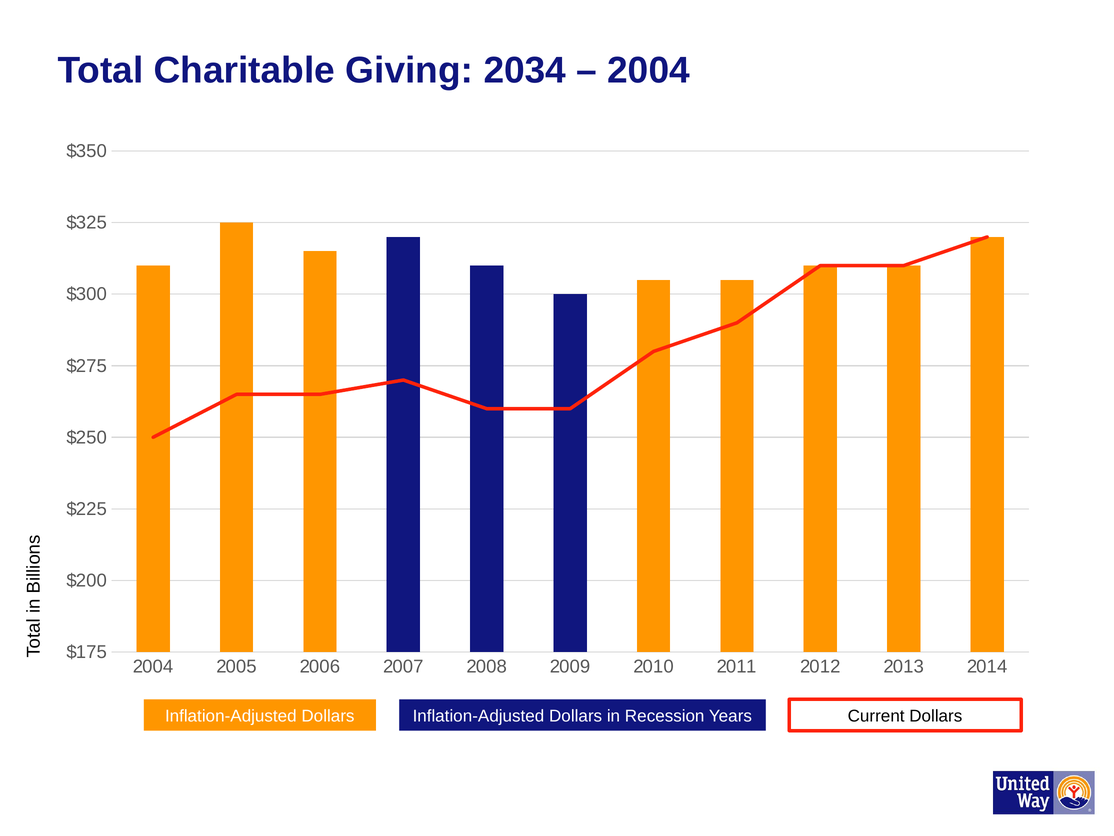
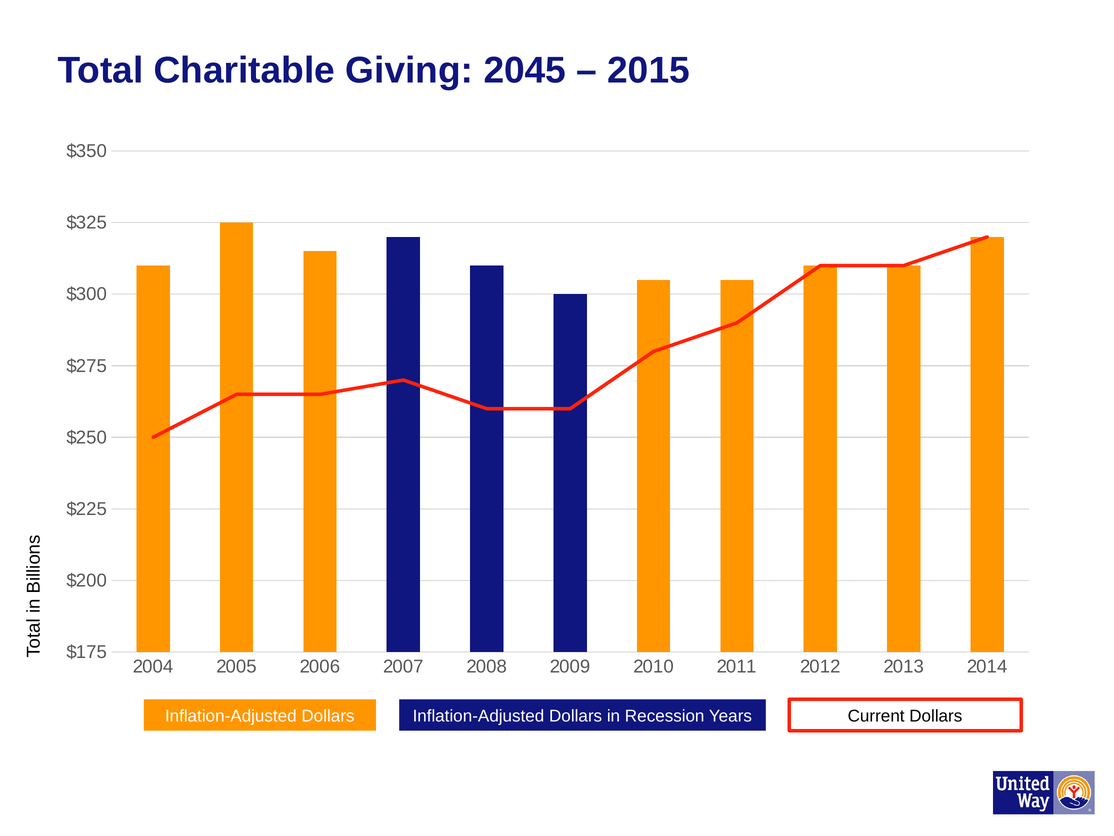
2034: 2034 -> 2045 (525, 70)
2004: 2004 -> 2015 (649, 70)
